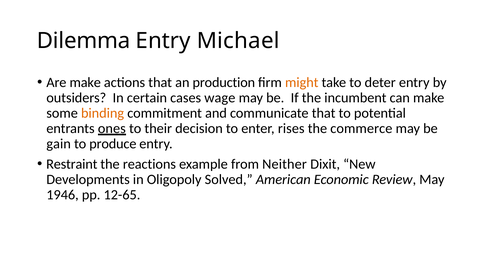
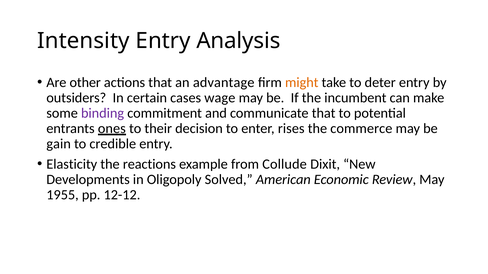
Dilemma: Dilemma -> Intensity (83, 41)
Michael: Michael -> Analysis (238, 41)
Are make: make -> other (85, 83)
production: production -> advantage (224, 83)
binding colour: orange -> purple (103, 113)
produce: produce -> credible (113, 144)
Restraint: Restraint -> Elasticity (72, 164)
Neither: Neither -> Collude (285, 164)
1946: 1946 -> 1955 (63, 195)
12-65: 12-65 -> 12-12 (122, 195)
